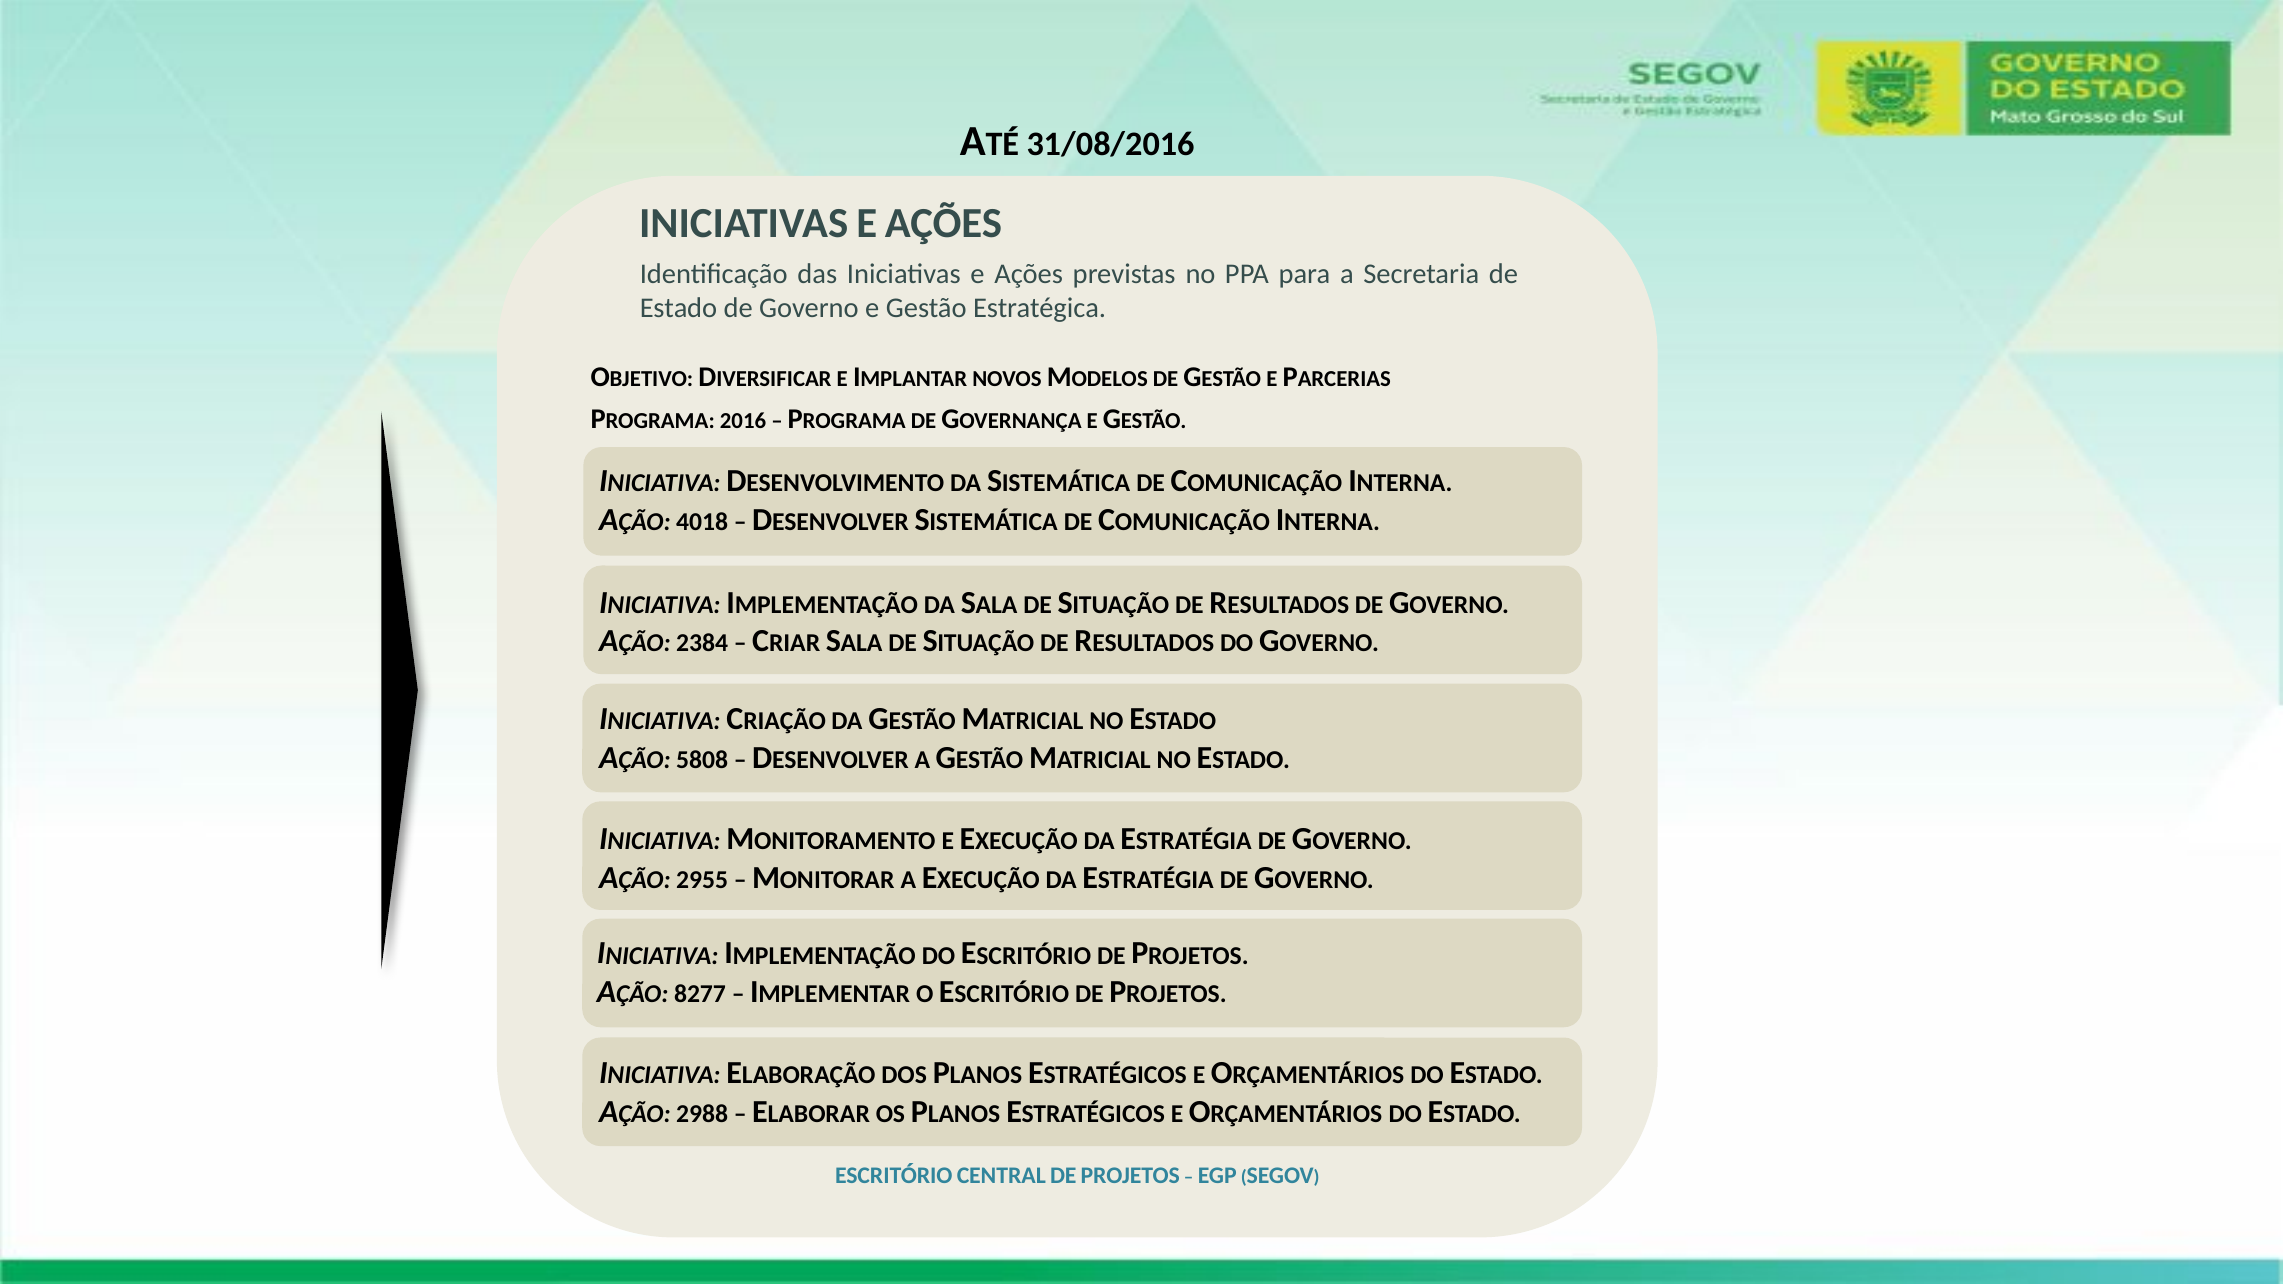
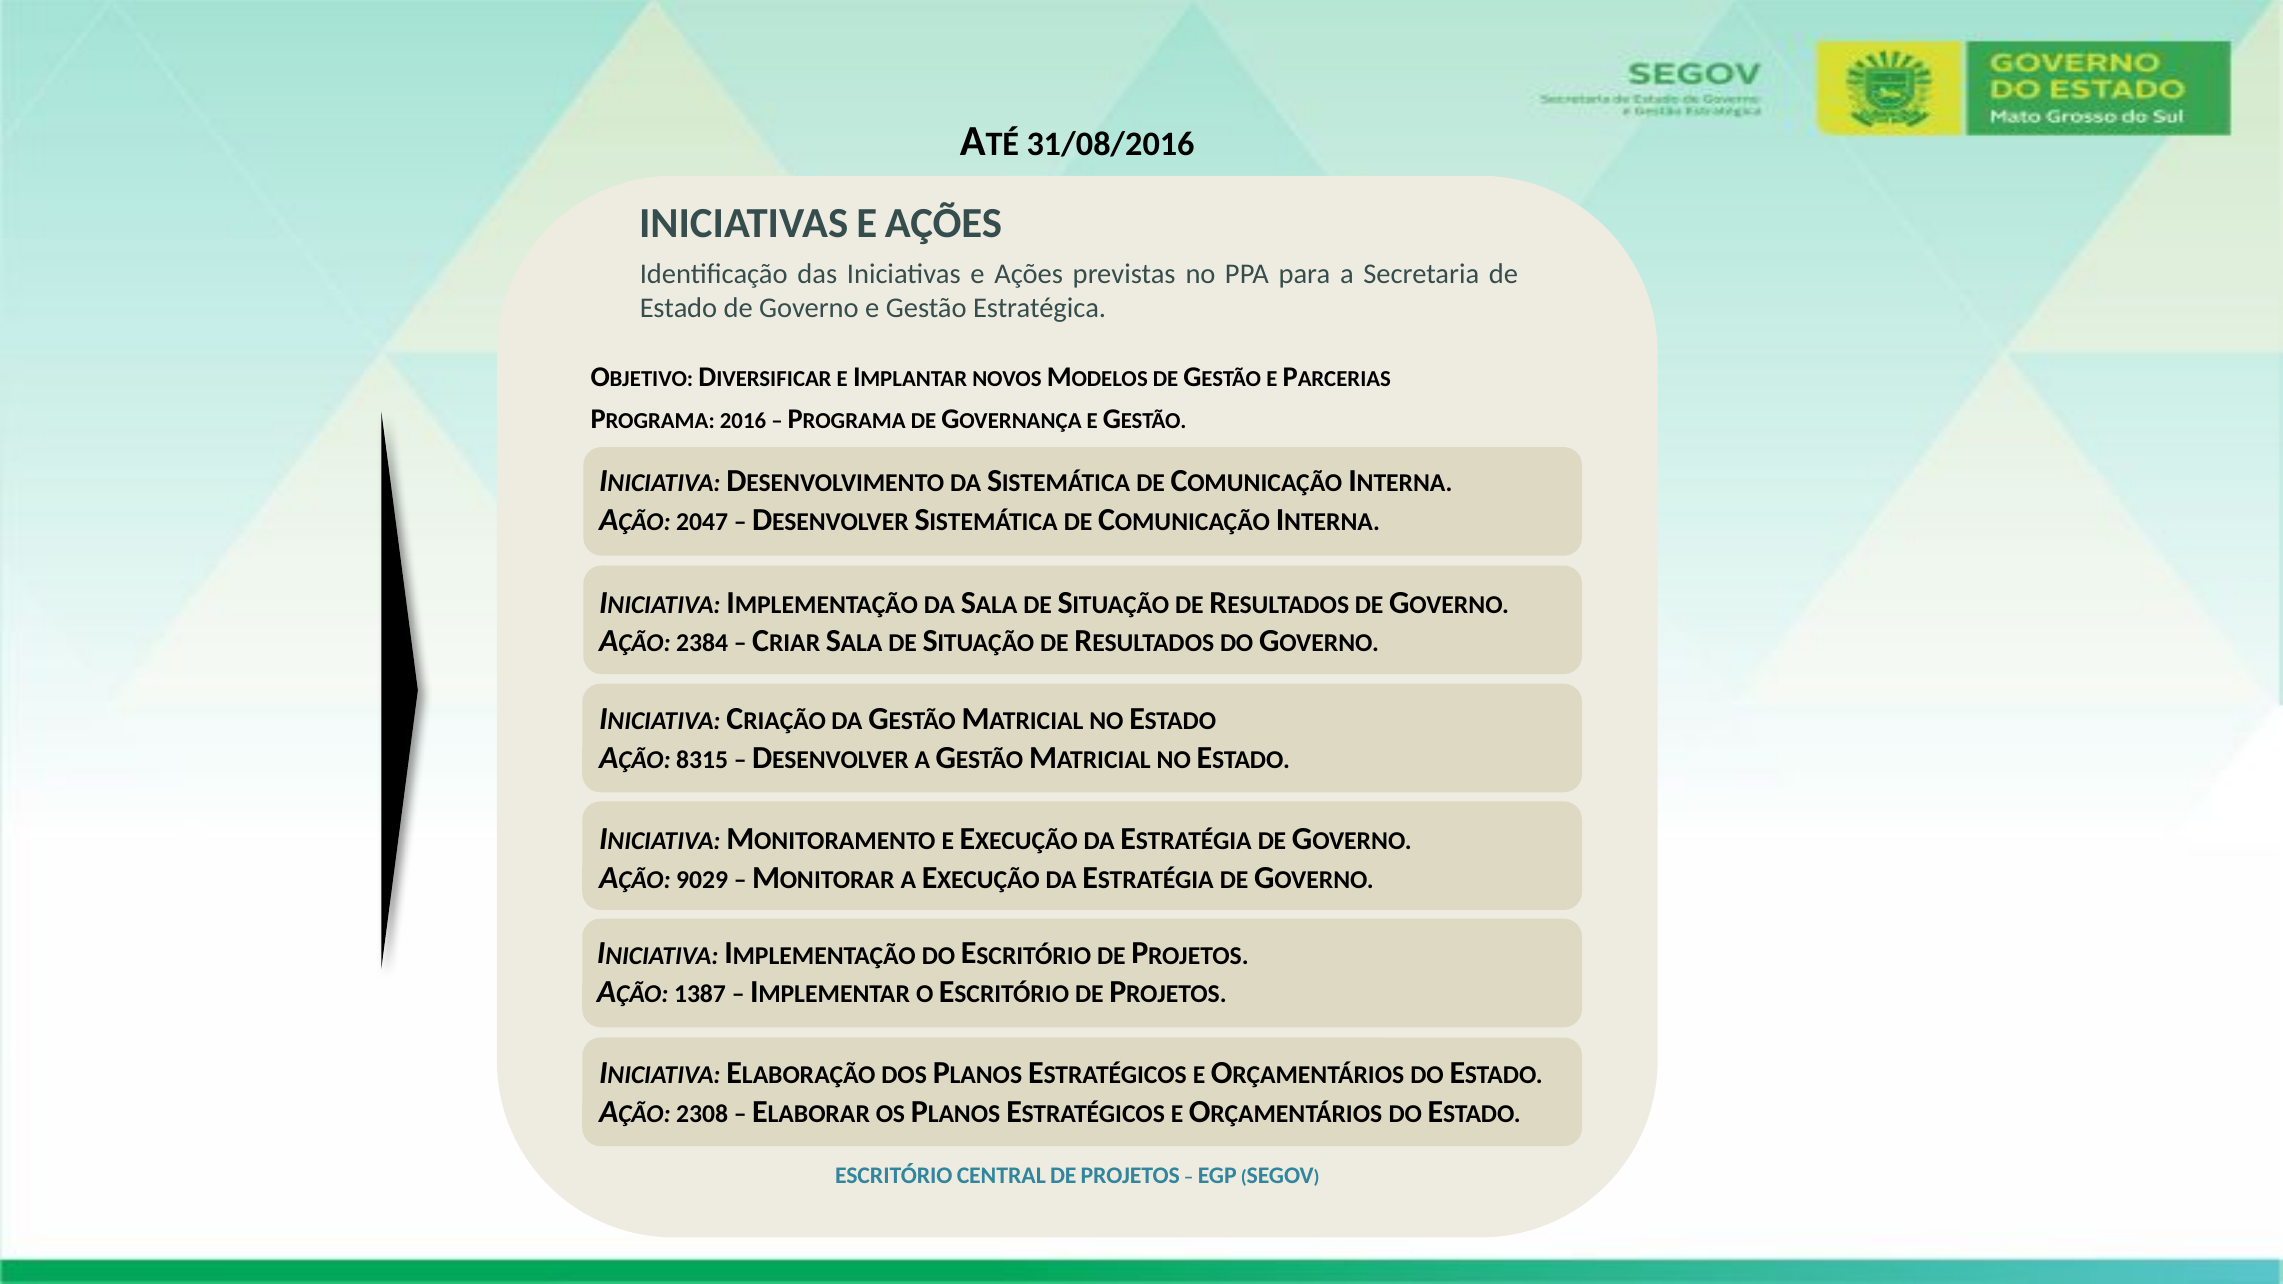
4018: 4018 -> 2047 (702, 522)
5808: 5808 -> 8315 (702, 760)
2955: 2955 -> 9029 (702, 880)
8277: 8277 -> 1387 (700, 994)
2988: 2988 -> 2308 (702, 1114)
